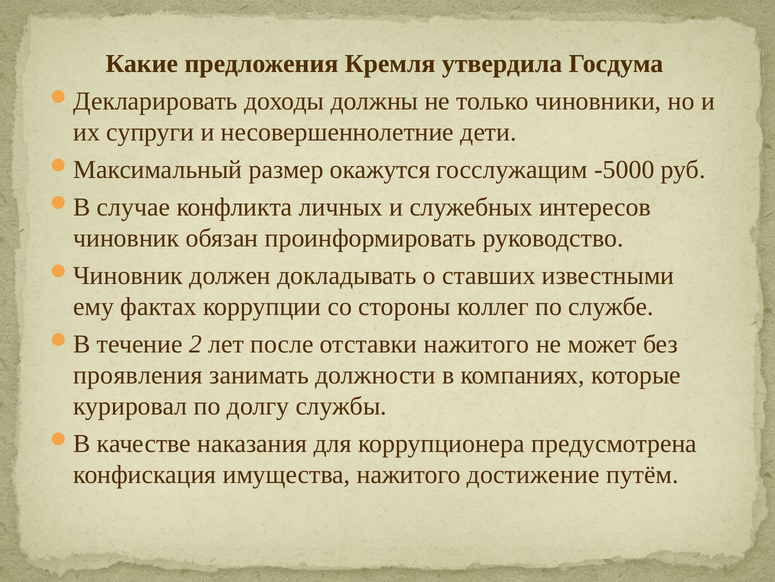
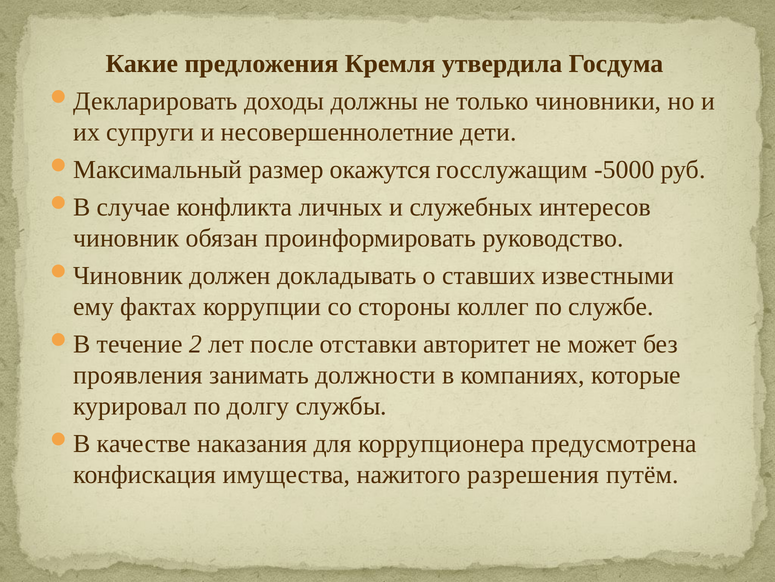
отставки нажитого: нажитого -> авторитет (477, 344)
достижение: достижение -> разрешения (533, 474)
